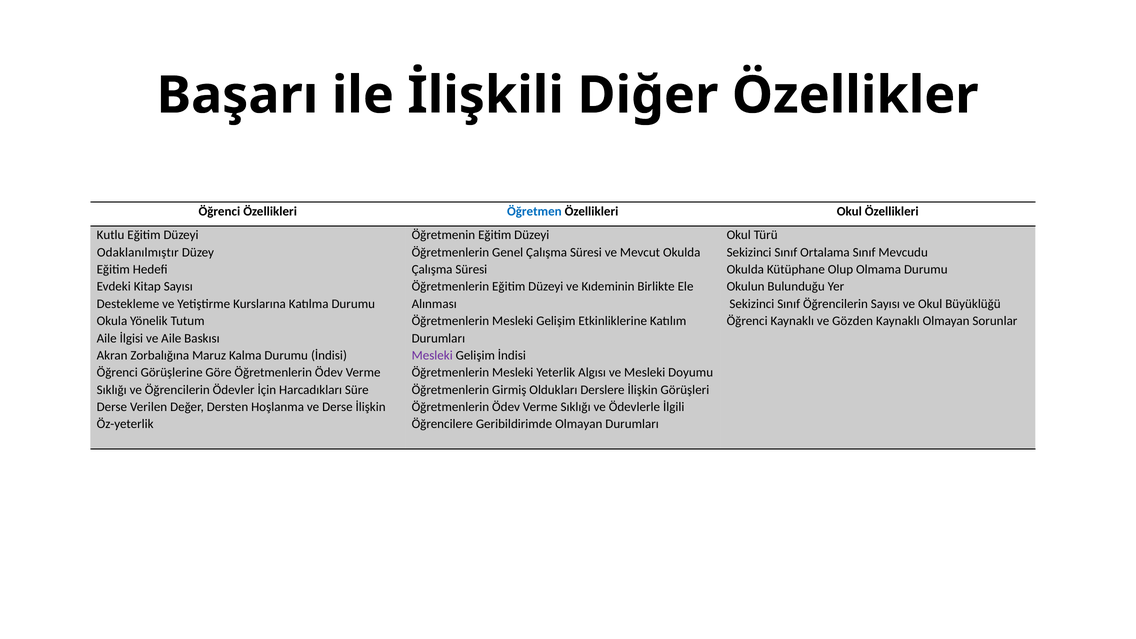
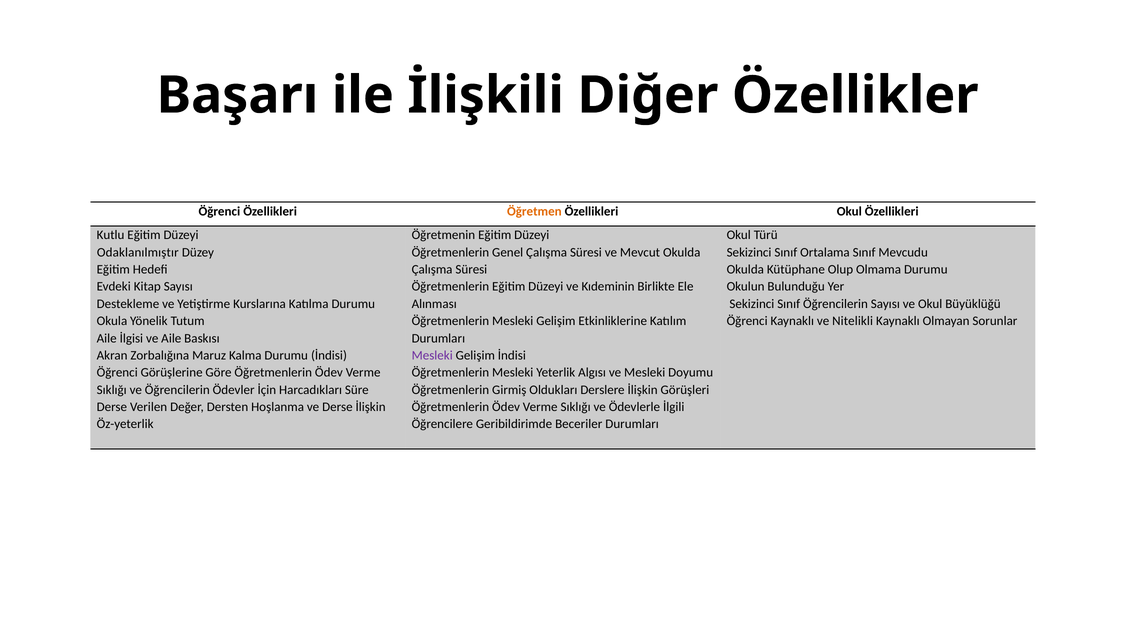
Öğretmen colour: blue -> orange (534, 212)
Gözden: Gözden -> Nitelikli (853, 321)
Geribildirimde Olmayan: Olmayan -> Beceriler (579, 424)
